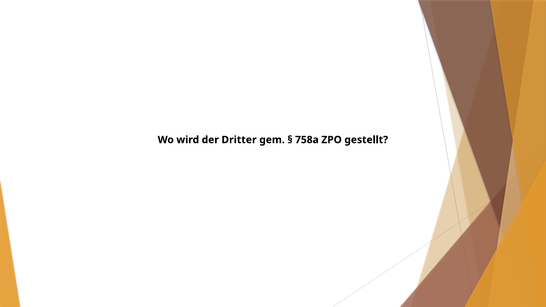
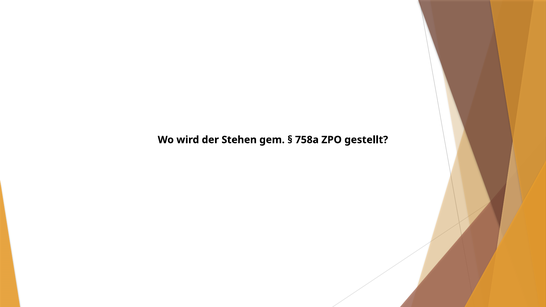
Dritter: Dritter -> Stehen (239, 140)
